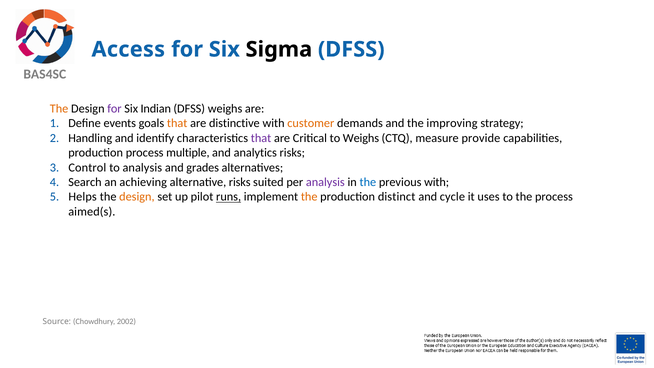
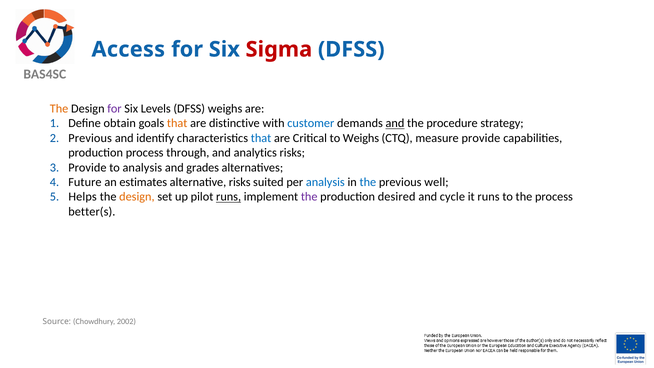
Sigma colour: black -> red (279, 49)
Indian: Indian -> Levels (156, 109)
events: events -> obtain (120, 123)
customer colour: orange -> blue (311, 123)
and underline: none -> present (395, 123)
improving: improving -> procedure (452, 123)
Handling: Handling -> Previous (90, 138)
that colour: purple -> blue (261, 138)
multiple: multiple -> through (188, 153)
Control: Control -> Provide (87, 167)
Search: Search -> Future (85, 182)
achieving: achieving -> estimates (143, 182)
analysis colour: purple -> blue (325, 182)
previous with: with -> well (436, 182)
the colour: orange -> purple (309, 197)
distinct: distinct -> desired (397, 197)
it uses: uses -> runs (489, 197)
aimed(s: aimed(s -> better(s (92, 212)
